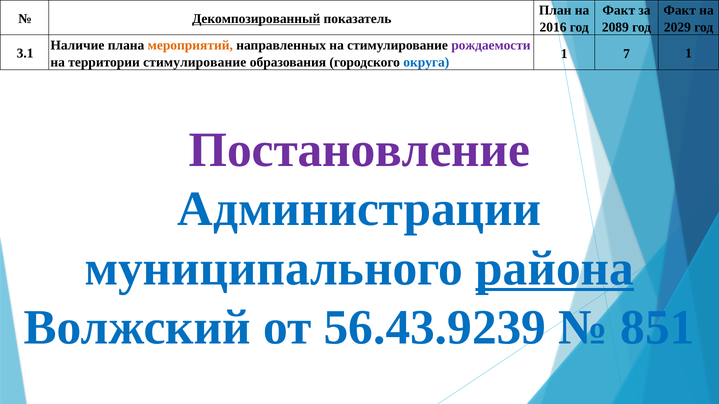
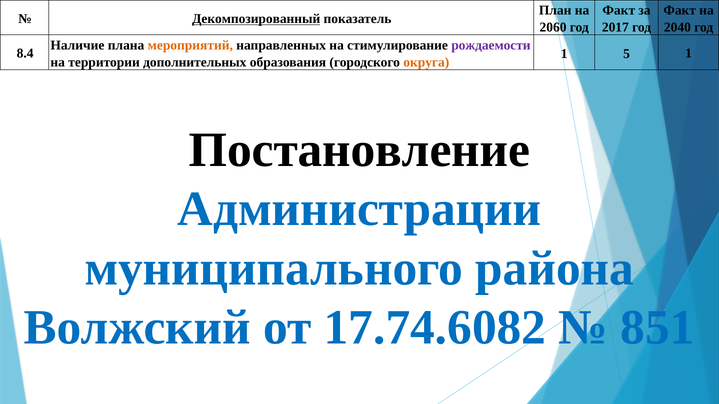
2029: 2029 -> 2040 (677, 27)
2016: 2016 -> 2060 (553, 28)
2089: 2089 -> 2017 (615, 28)
3.1: 3.1 -> 8.4 (25, 54)
7: 7 -> 5 (627, 54)
территории стимулирование: стимулирование -> дополнительных (195, 62)
округа colour: blue -> orange (426, 62)
Постановление colour: purple -> black (359, 150)
района underline: present -> none (555, 269)
56.43.9239: 56.43.9239 -> 17.74.6082 (435, 328)
